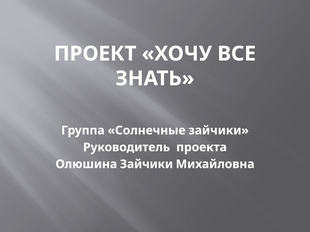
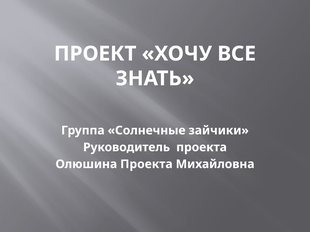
Олюшина Зайчики: Зайчики -> Проекта (146, 164)
